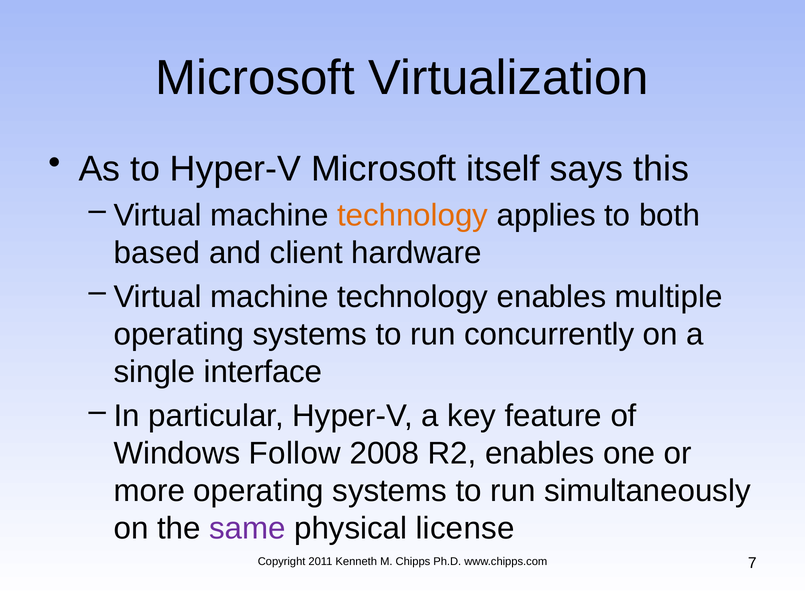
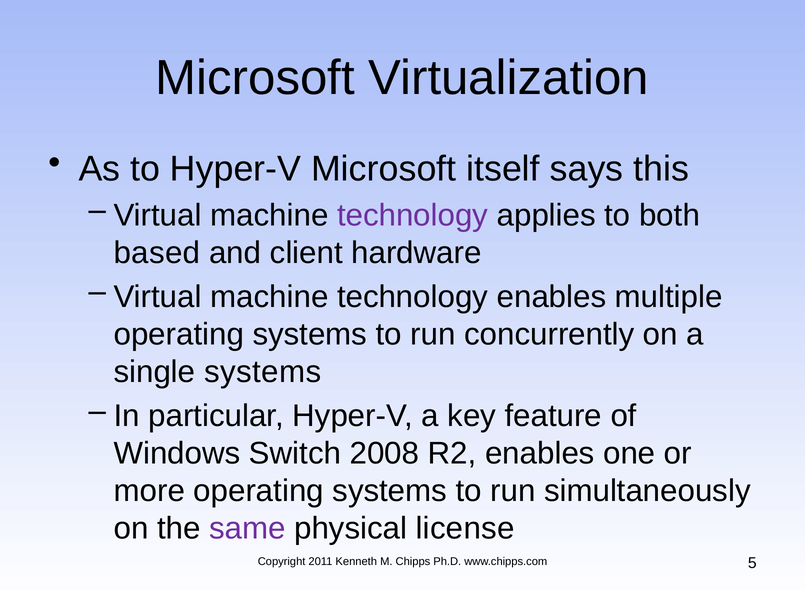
technology colour: orange -> purple (413, 215)
single interface: interface -> systems (263, 372)
Follow: Follow -> Switch (295, 453)
7: 7 -> 5 (752, 563)
